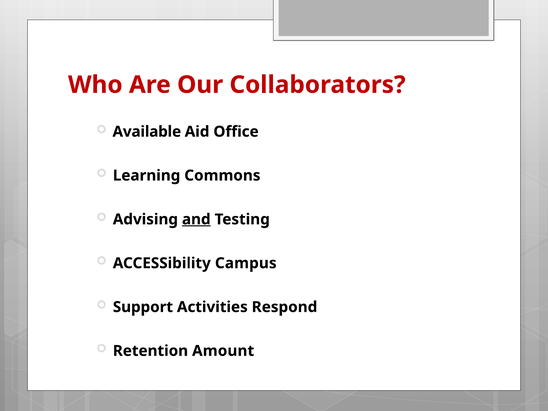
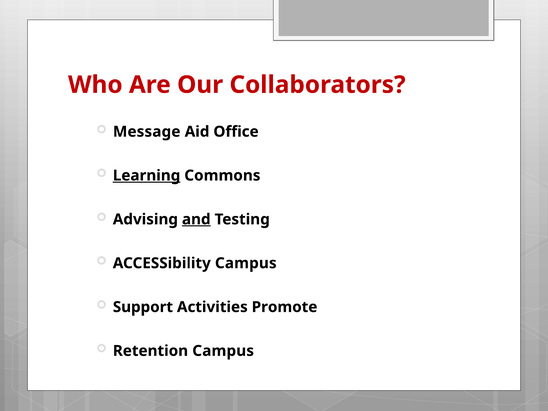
Available: Available -> Message (147, 132)
Learning underline: none -> present (147, 176)
Respond: Respond -> Promote (285, 307)
Retention Amount: Amount -> Campus (223, 351)
